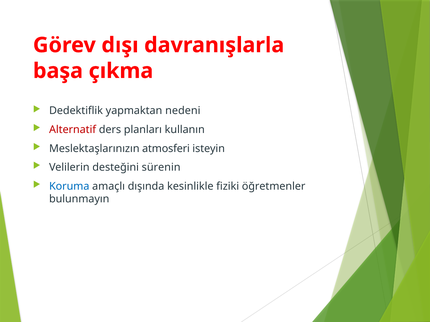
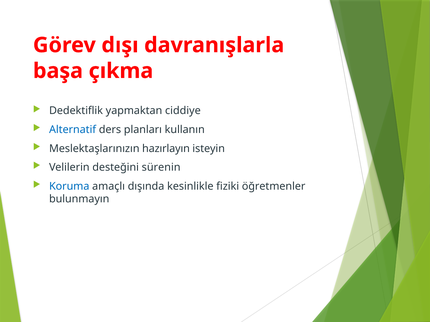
nedeni: nedeni -> ciddiye (183, 111)
Alternatif colour: red -> blue (73, 130)
atmosferi: atmosferi -> hazırlayın (166, 149)
